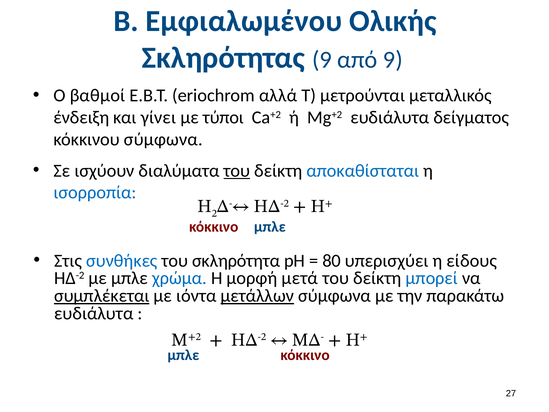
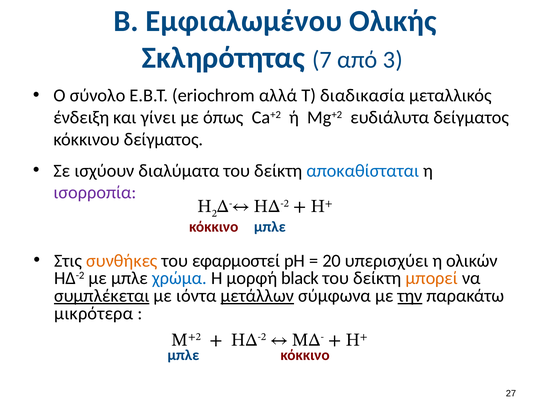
Σκληρότητας 9: 9 -> 7 (322, 60)
από 9: 9 -> 3 (393, 60)
βαθμοί: βαθμοί -> σύνολο (98, 96)
μετρούνται: μετρούνται -> διαδικασία (363, 96)
τύποι: τύποι -> όπως (223, 117)
κόκκινου σύμφωνα: σύμφωνα -> δείγματος (163, 139)
του underline: present -> none (237, 171)
ισορροπία colour: blue -> purple (95, 192)
συνθήκες colour: blue -> orange (122, 261)
σκληρότητα: σκληρότητα -> εφαρμοστεί (236, 261)
80: 80 -> 20 (332, 261)
είδους: είδους -> ολικών (472, 261)
μετά: μετά -> black (300, 278)
μπορεί colour: blue -> orange (432, 278)
την underline: none -> present (410, 296)
ευδιάλυτα: ευδιάλυτα -> μικρότερα (94, 313)
